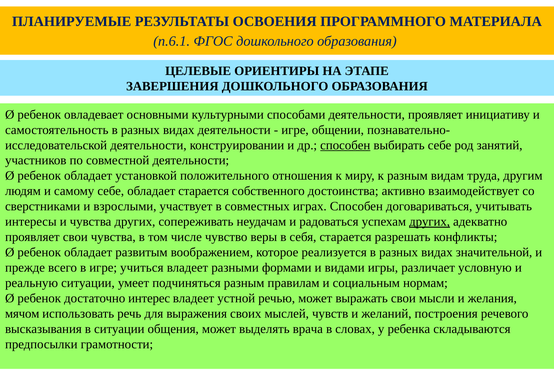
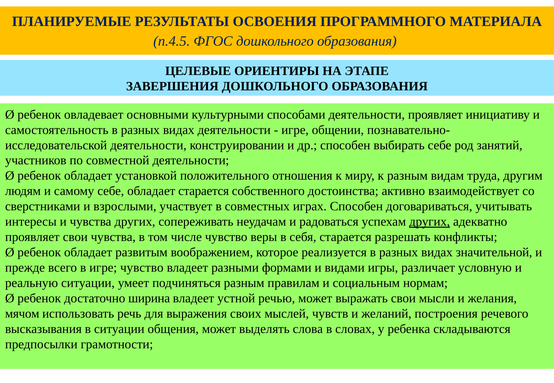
п.6.1: п.6.1 -> п.4.5 (172, 41)
способен underline: present -> none (345, 145)
игре учиться: учиться -> чувство (142, 268)
интерес: интерес -> ширина (149, 299)
врача: врача -> слова (308, 329)
